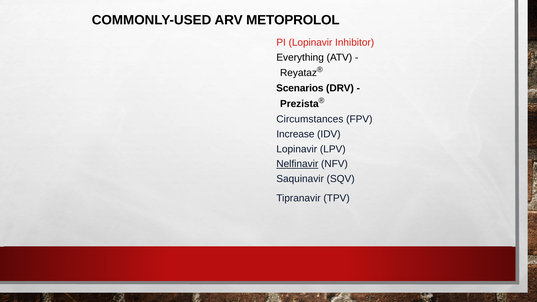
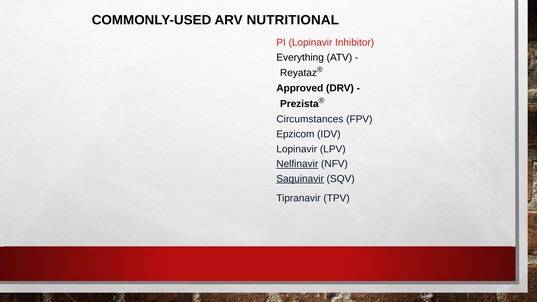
METOPROLOL: METOPROLOL -> NUTRITIONAL (293, 20)
Scenarios: Scenarios -> Approved (300, 88)
Increase: Increase -> Epzicom (295, 134)
Saquinavir underline: none -> present (300, 179)
